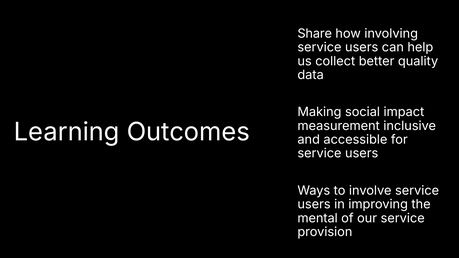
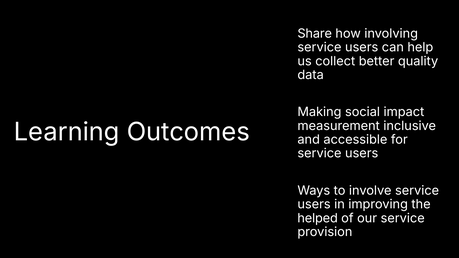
mental: mental -> helped (318, 218)
